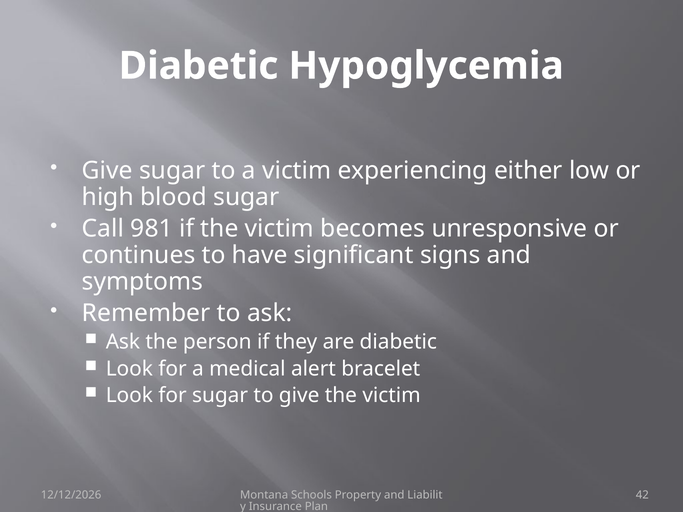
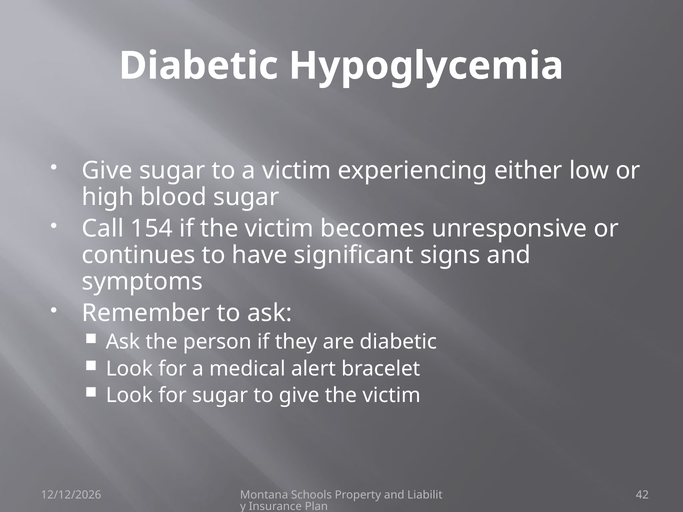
981: 981 -> 154 (152, 229)
